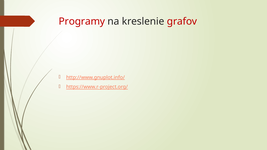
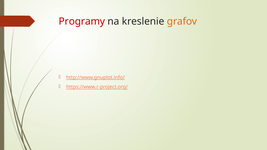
grafov colour: red -> orange (182, 21)
